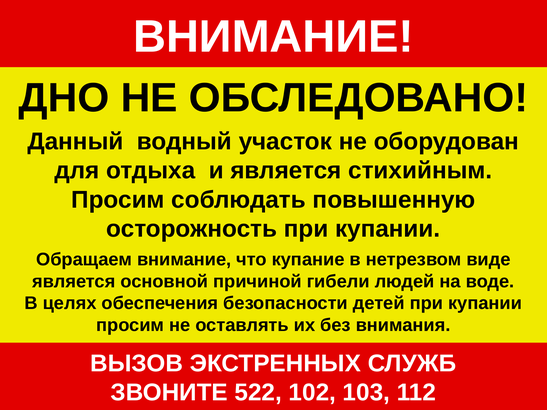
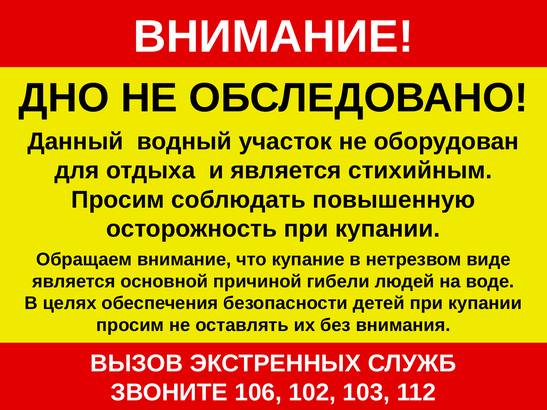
522: 522 -> 106 (258, 393)
